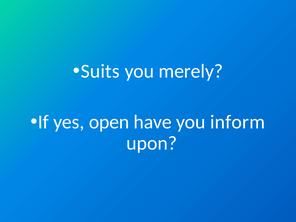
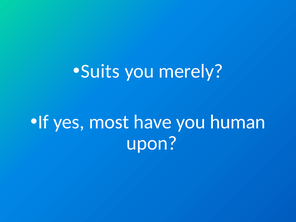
open: open -> most (109, 122)
inform: inform -> human (238, 122)
